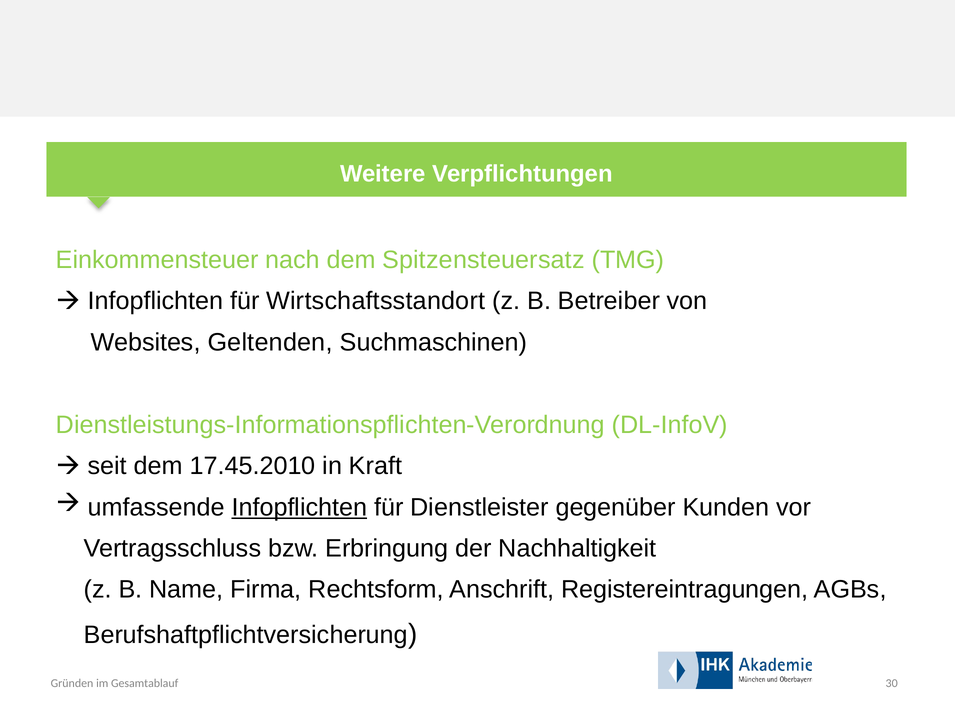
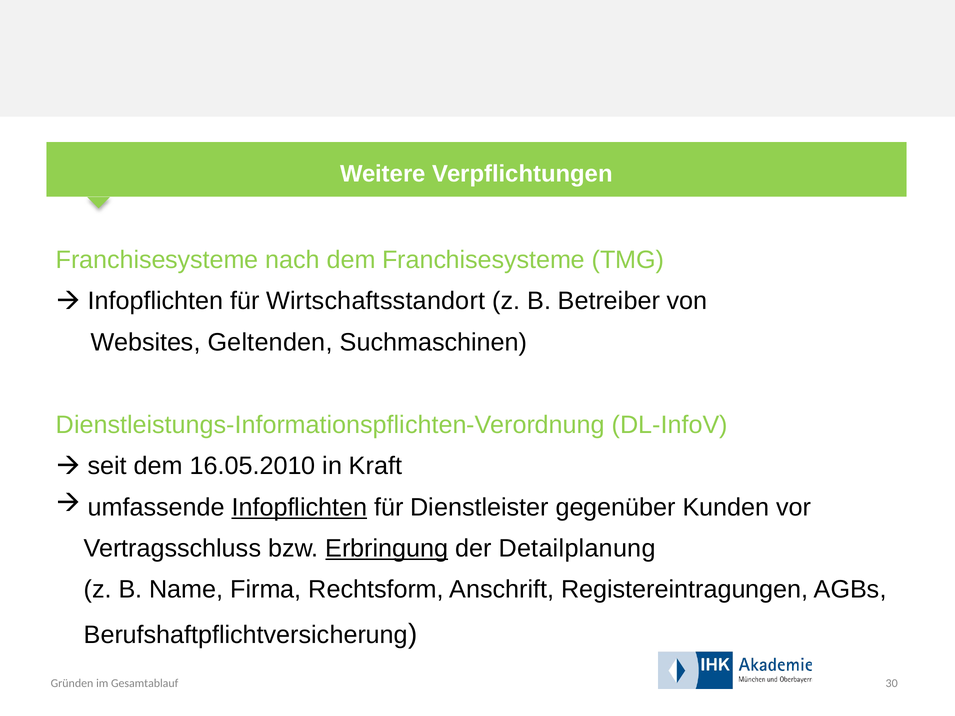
Einkommensteuer: Einkommensteuer -> Franchisesysteme (157, 260)
dem Spitzensteuersatz: Spitzensteuersatz -> Franchisesysteme (484, 260)
17.45.2010: 17.45.2010 -> 16.05.2010 (253, 466)
Erbringung underline: none -> present (387, 549)
Nachhaltigkeit: Nachhaltigkeit -> Detailplanung (577, 549)
